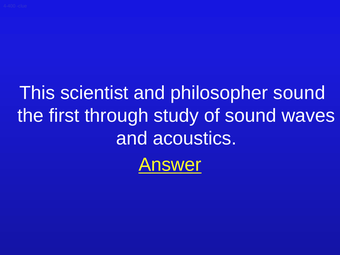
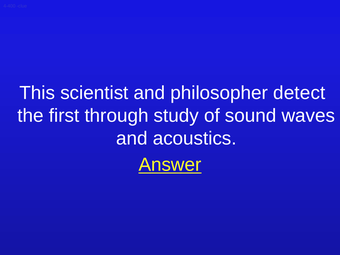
philosopher sound: sound -> detect (299, 93)
